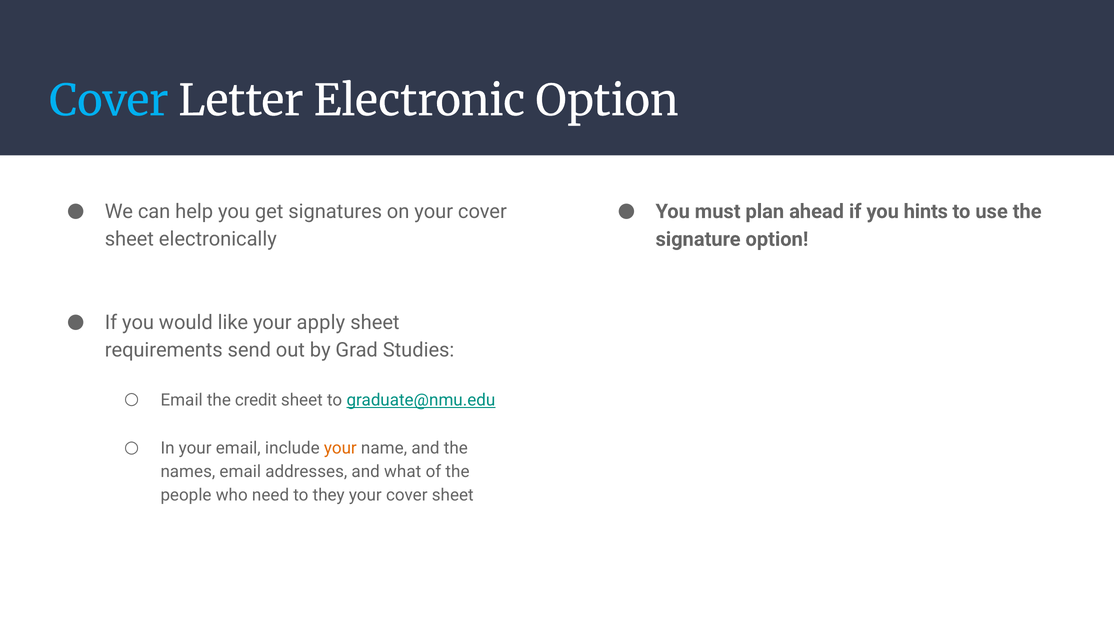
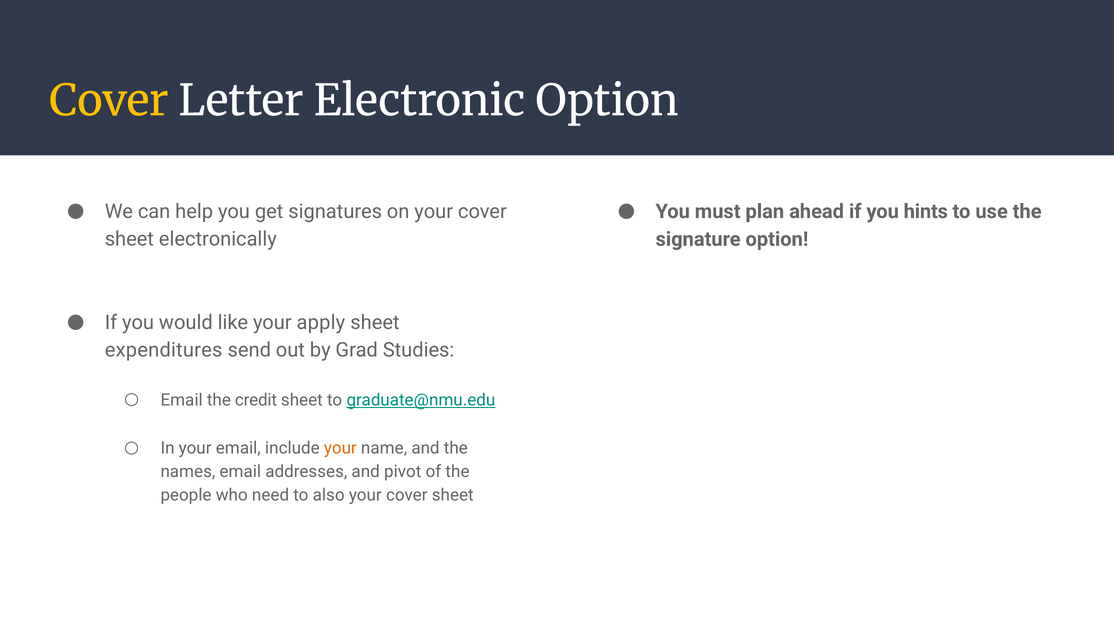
Cover colour: light blue -> yellow (109, 101)
requirements: requirements -> expenditures (164, 350)
what: what -> pivot (403, 472)
they: they -> also (329, 495)
